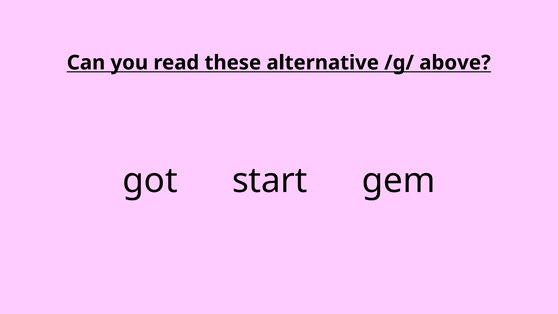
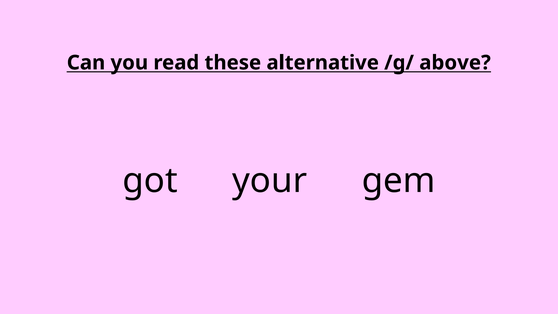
start: start -> your (270, 181)
